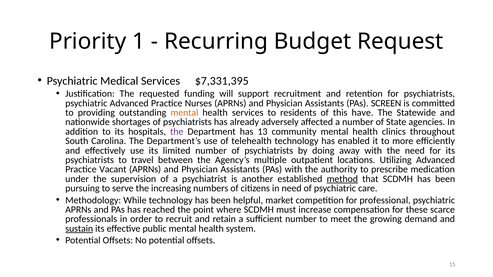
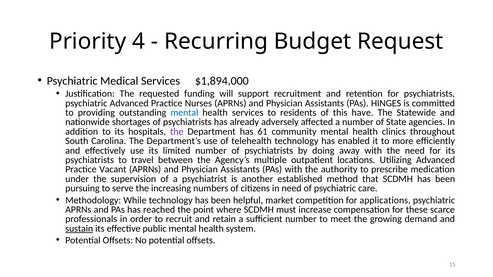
1: 1 -> 4 (139, 41)
$7,331,395: $7,331,395 -> $1,894,000 (222, 81)
SCREEN: SCREEN -> HINGES (386, 103)
mental colour: orange -> blue (184, 113)
13: 13 -> 61 (263, 132)
method underline: present -> none (342, 179)
professional: professional -> applications (385, 200)
